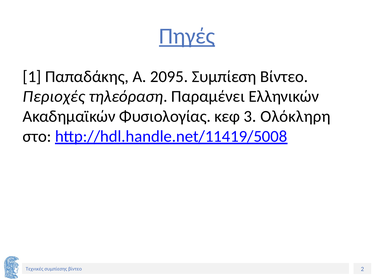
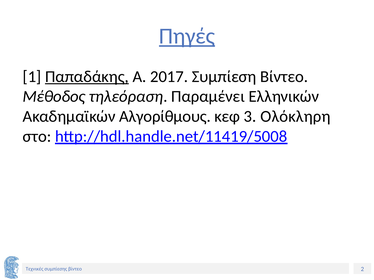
Παπαδάκης underline: none -> present (87, 77)
2095: 2095 -> 2017 (169, 77)
Περιοχές: Περιοχές -> Μέθοδος (54, 97)
Φυσιολογίας: Φυσιολογίας -> Αλγορίθμους (165, 117)
